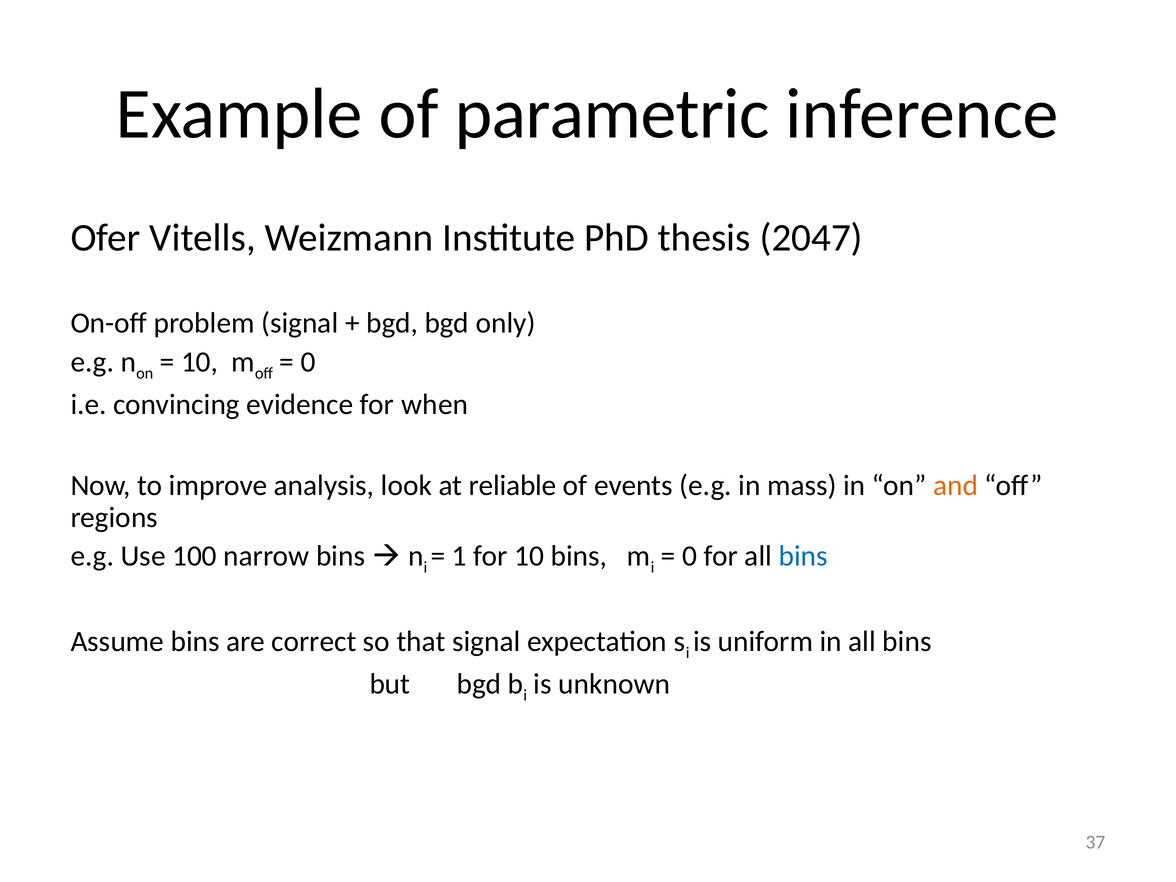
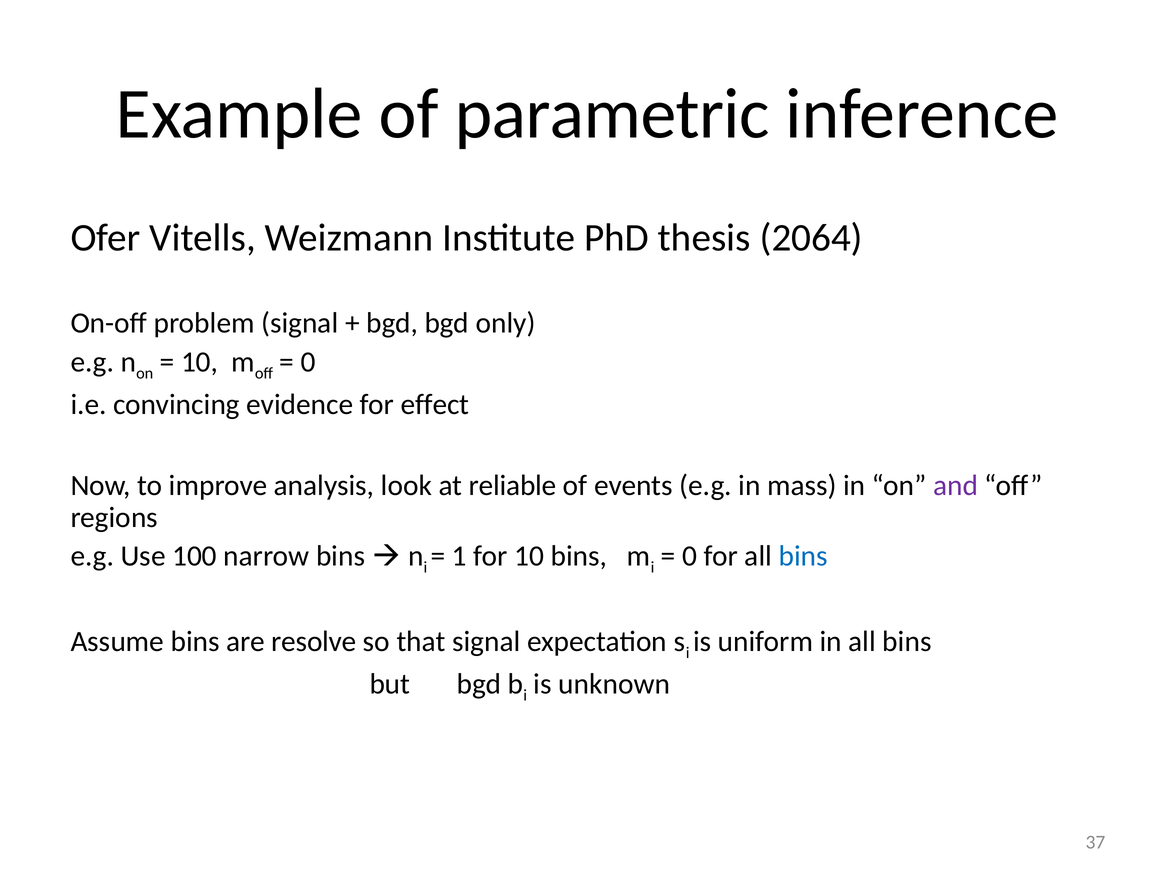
2047: 2047 -> 2064 (811, 238)
when: when -> effect (435, 405)
and colour: orange -> purple (955, 486)
correct: correct -> resolve (314, 641)
